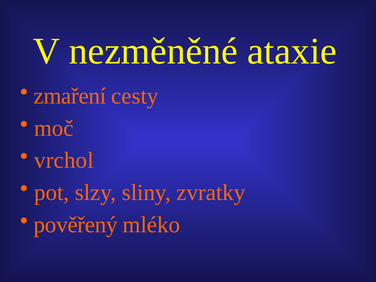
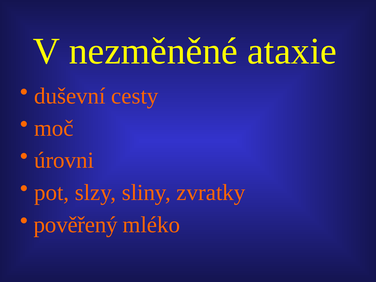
zmaření: zmaření -> duševní (70, 96)
vrchol: vrchol -> úrovni (64, 160)
